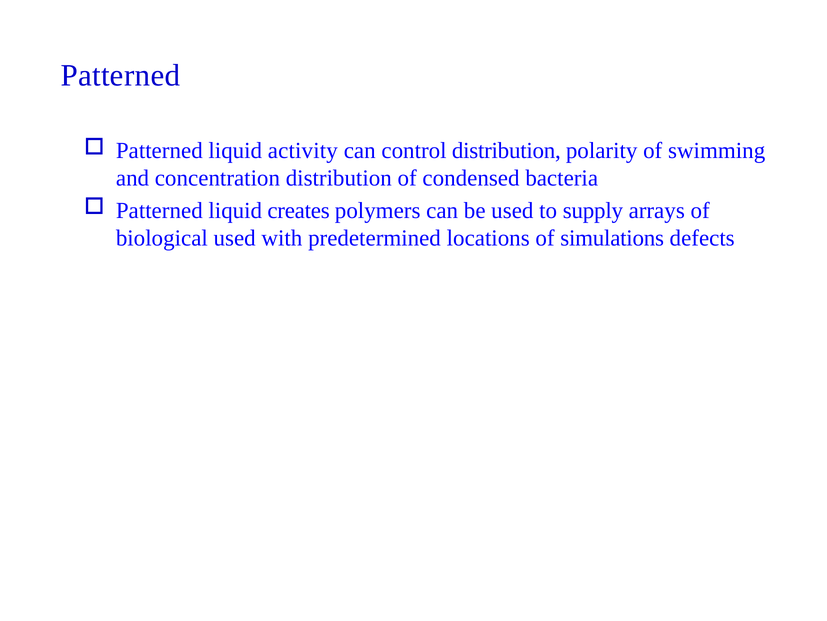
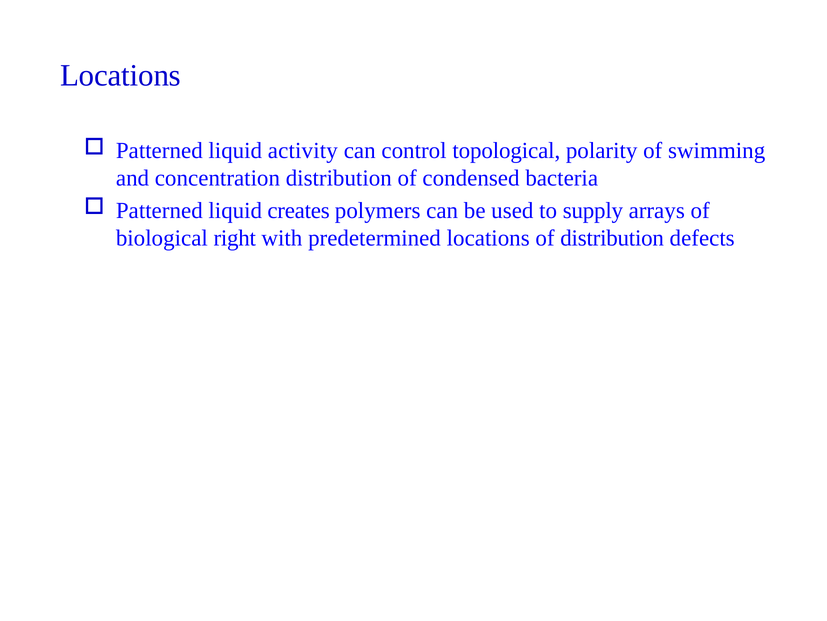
Patterned: Patterned -> Locations (121, 76)
control distribution: distribution -> topological (506, 150)
biological used: used -> right (235, 238)
of simulations: simulations -> distribution (612, 238)
